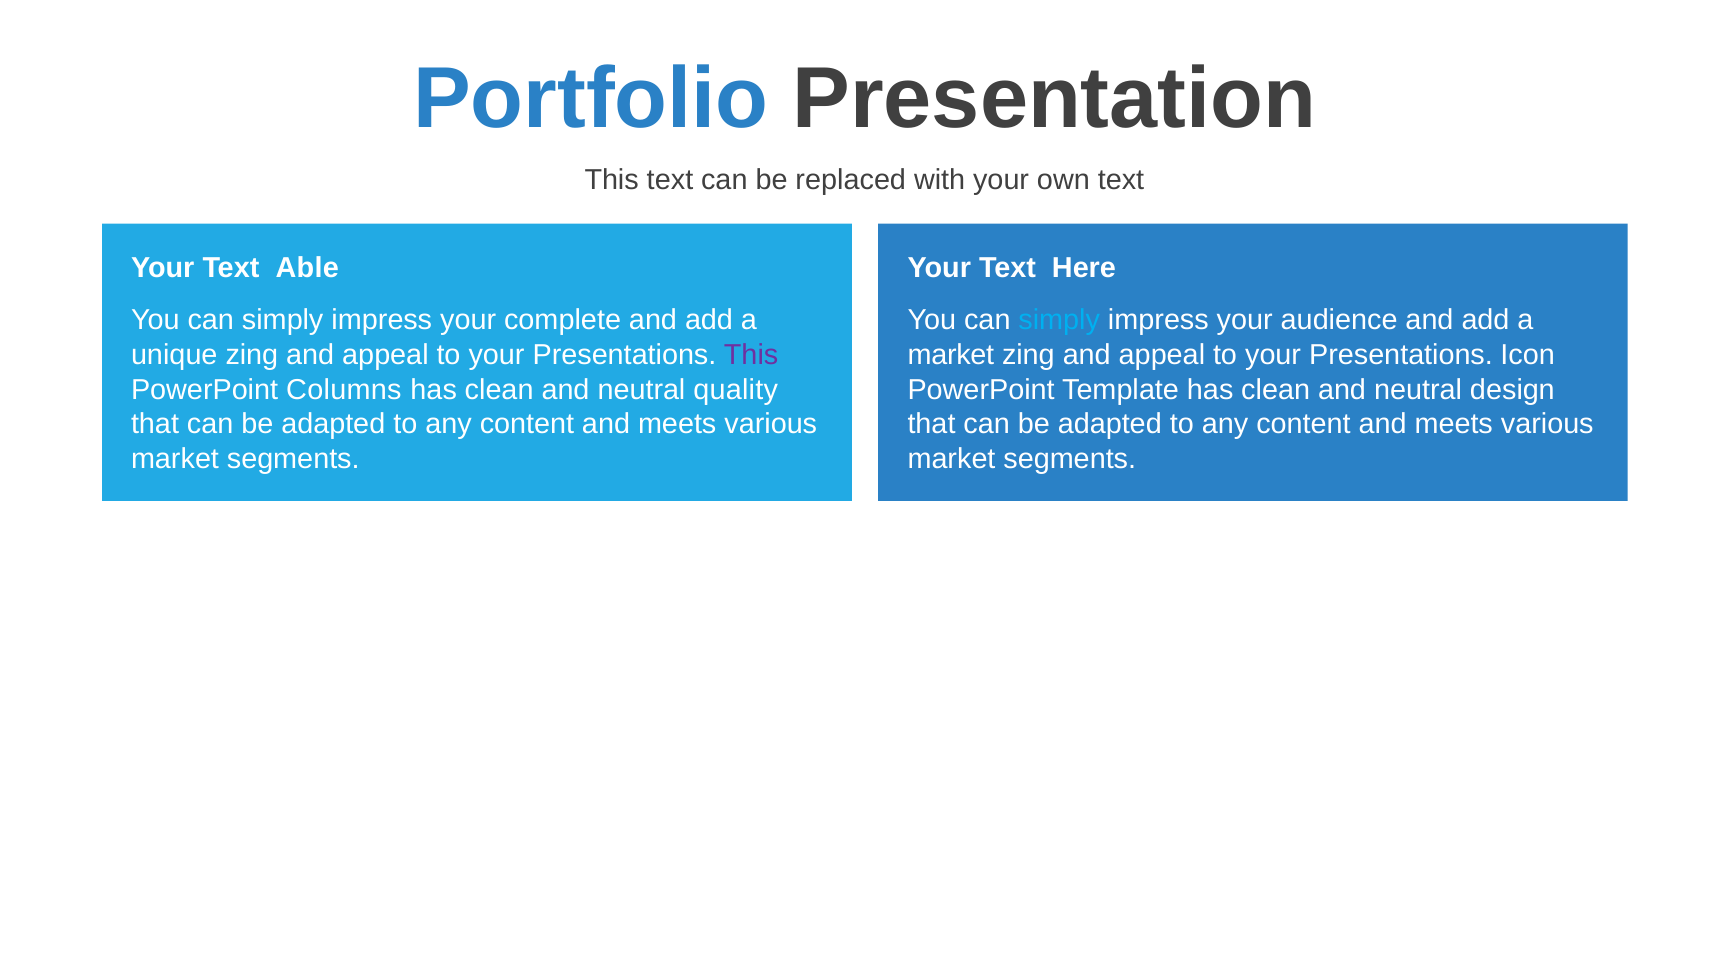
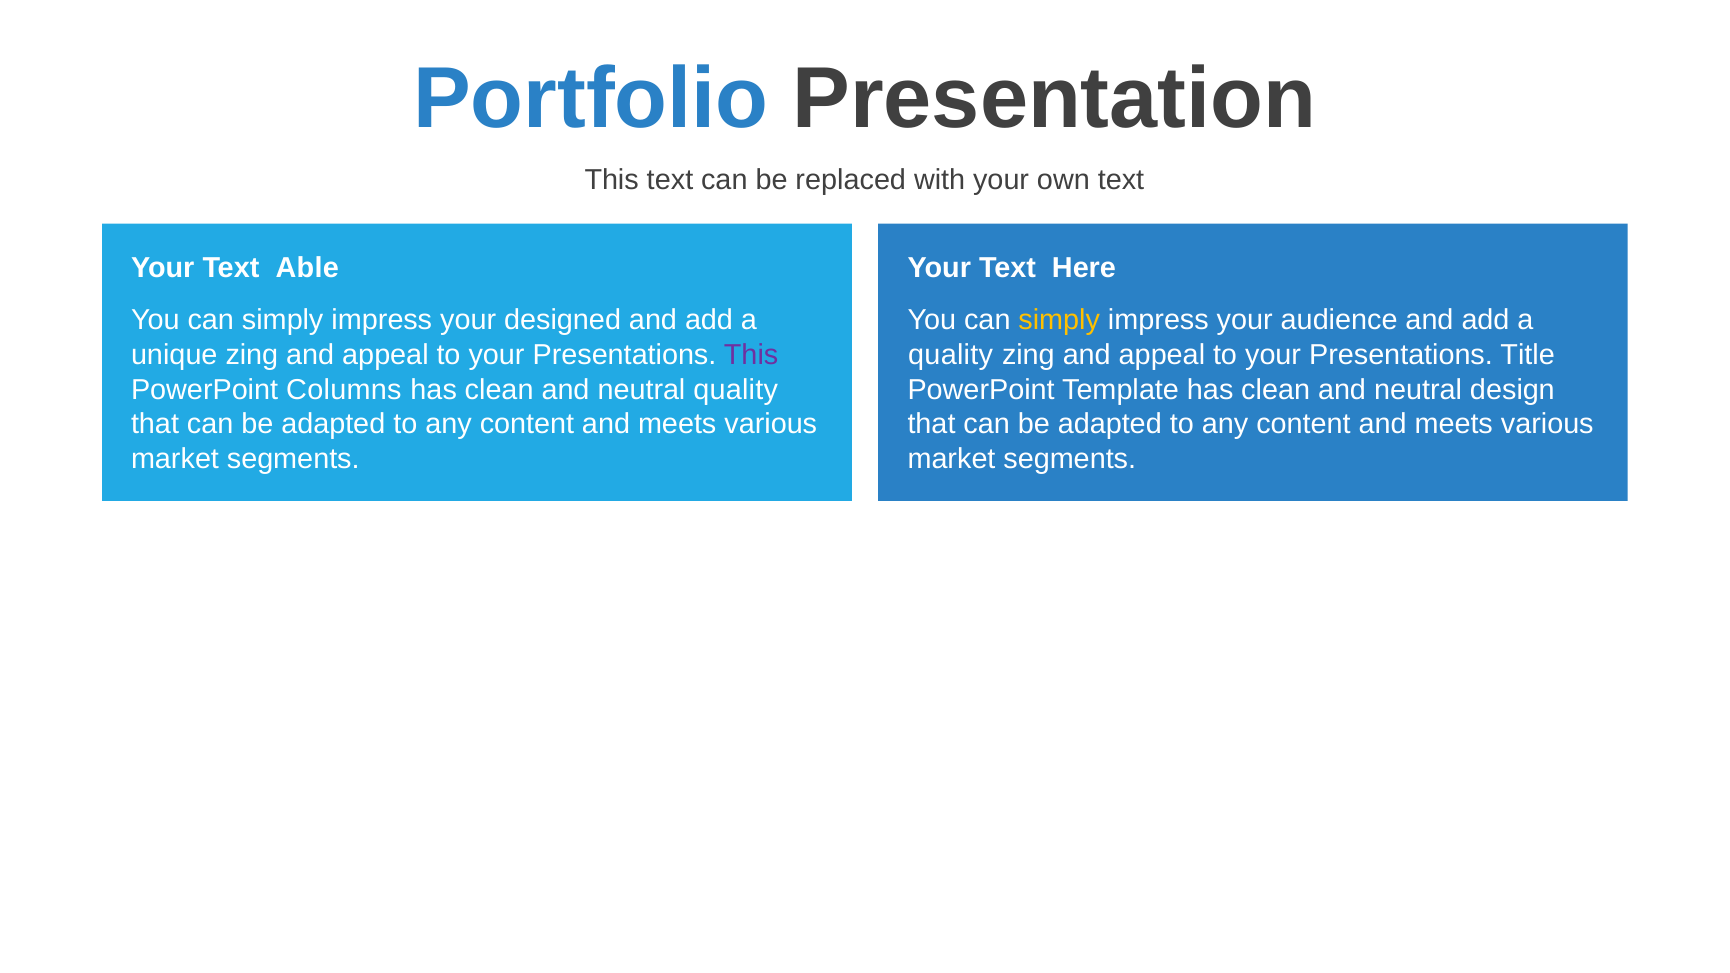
complete: complete -> designed (563, 320)
simply colour: light blue -> yellow (1059, 320)
market: market -> quality (951, 355)
Icon: Icon -> Title (1528, 355)
